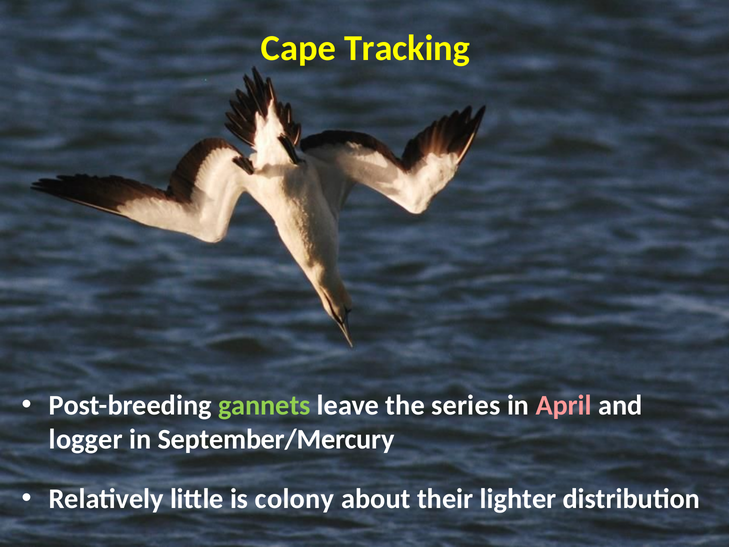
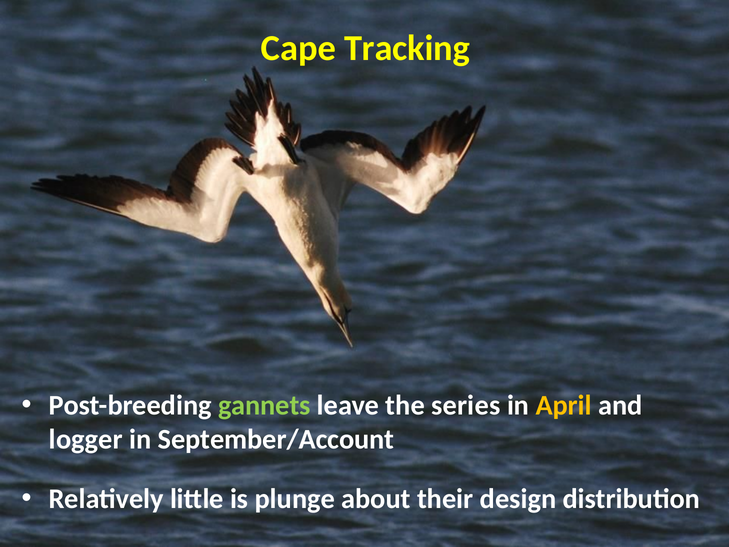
April colour: pink -> yellow (564, 405)
September/Mercury: September/Mercury -> September/Account (276, 439)
colony: colony -> plunge (295, 499)
lighter: lighter -> design (518, 499)
